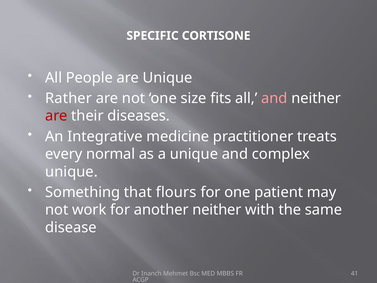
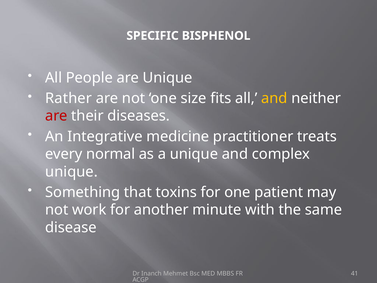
CORTISONE: CORTISONE -> BISPHENOL (216, 36)
and colour: pink -> yellow (274, 98)
flours: flours -> toxins (176, 192)
another neither: neither -> minute (217, 210)
